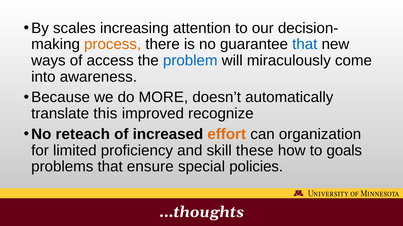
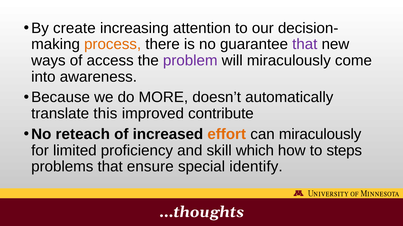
scales: scales -> create (74, 28)
that colour: blue -> purple (305, 44)
problem colour: blue -> purple (190, 61)
recognize: recognize -> contribute (221, 114)
can organization: organization -> miraculously (320, 134)
these: these -> which (255, 151)
goals: goals -> steps (344, 151)
policies: policies -> identify (256, 167)
